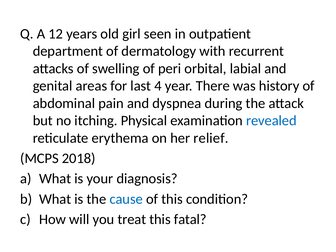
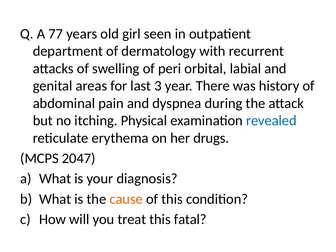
12: 12 -> 77 (56, 34)
4: 4 -> 3 (158, 86)
relief: relief -> drugs (211, 138)
2018: 2018 -> 2047 (79, 158)
cause colour: blue -> orange (126, 199)
